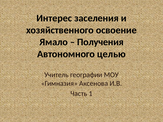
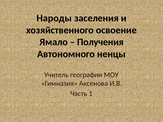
Интерес: Интерес -> Народы (54, 18)
целью: целью -> ненцы (111, 54)
